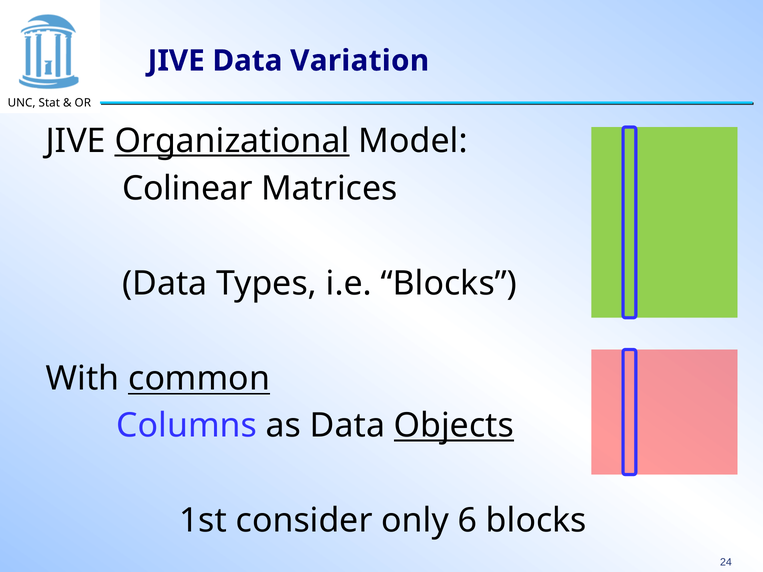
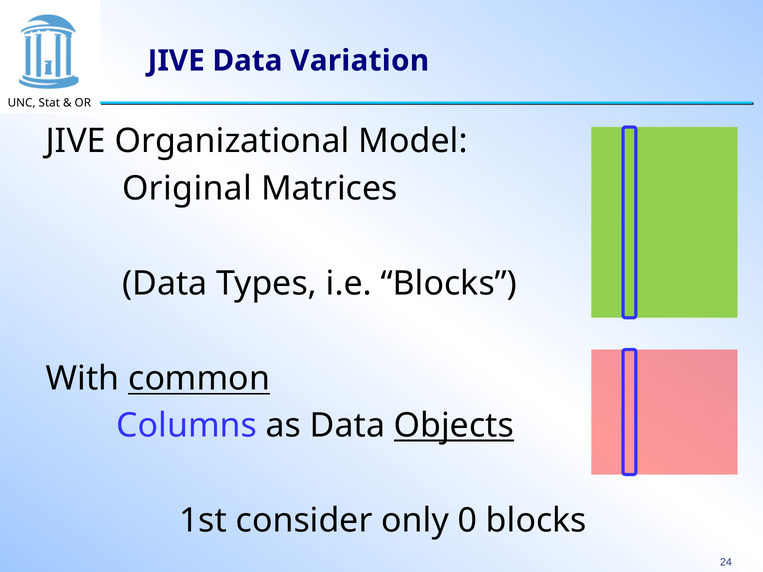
Organizational underline: present -> none (232, 141)
Colinear: Colinear -> Original (187, 189)
6: 6 -> 0 (467, 521)
